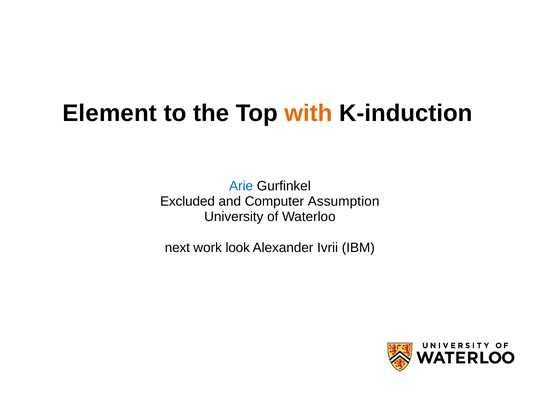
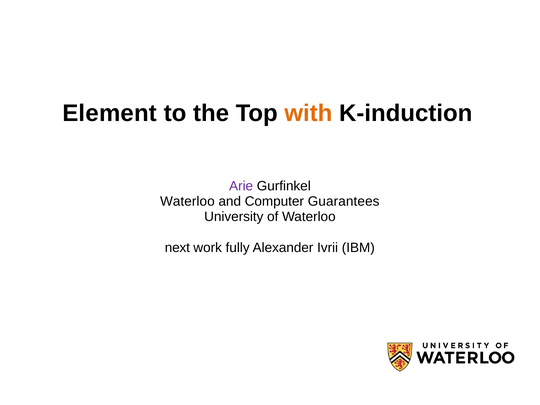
Arie colour: blue -> purple (241, 186)
Excluded: Excluded -> Waterloo (187, 201)
Assumption: Assumption -> Guarantees (344, 201)
look: look -> fully (238, 248)
